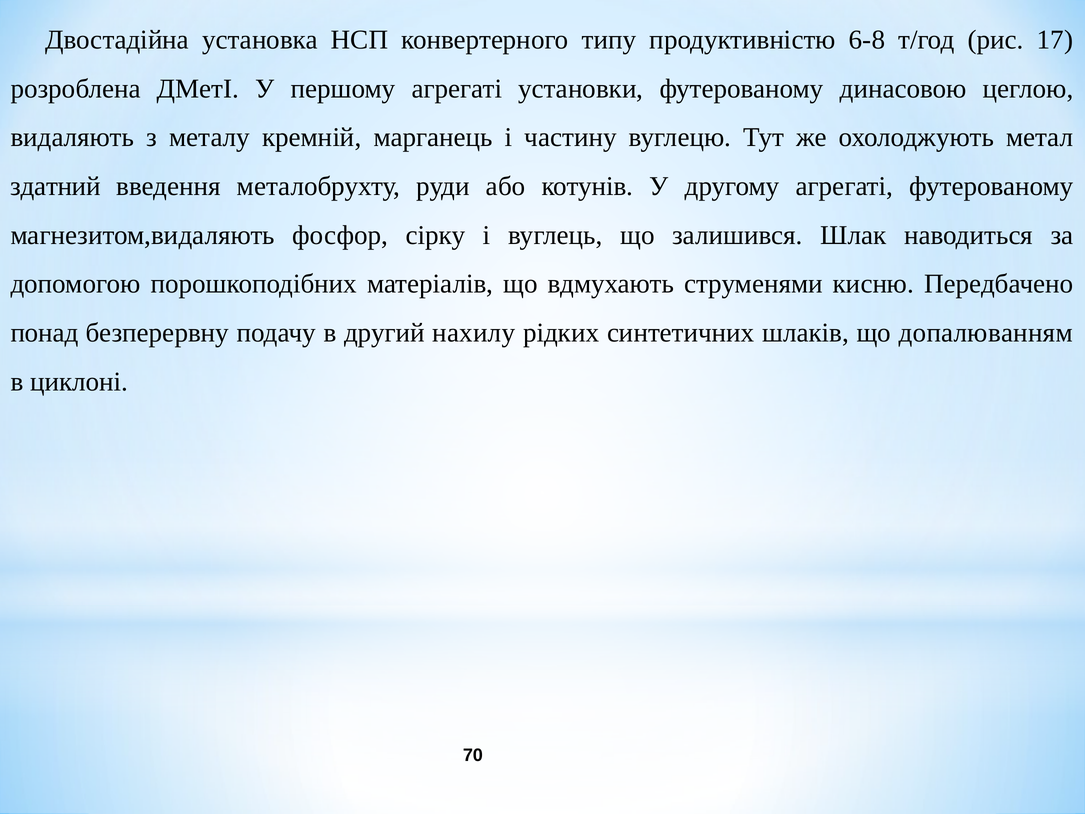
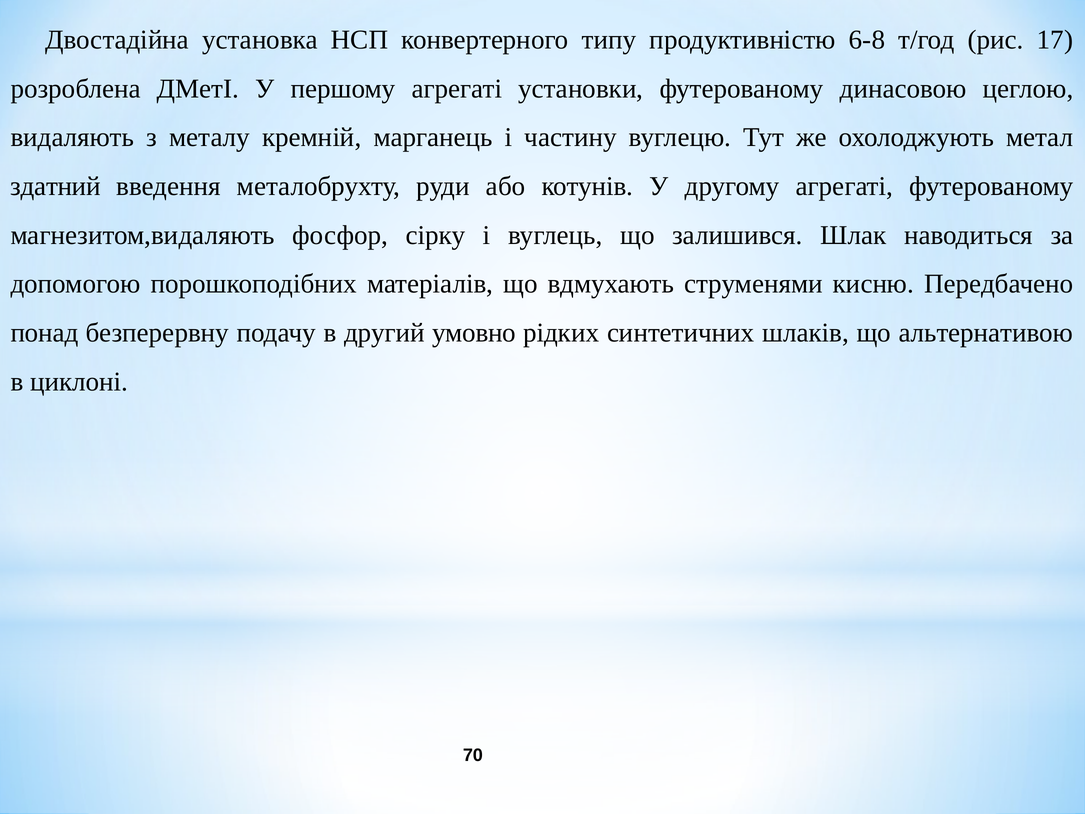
нахилу: нахилу -> умовно (474, 333)
допалюванням: допалюванням -> альтернативою (986, 333)
